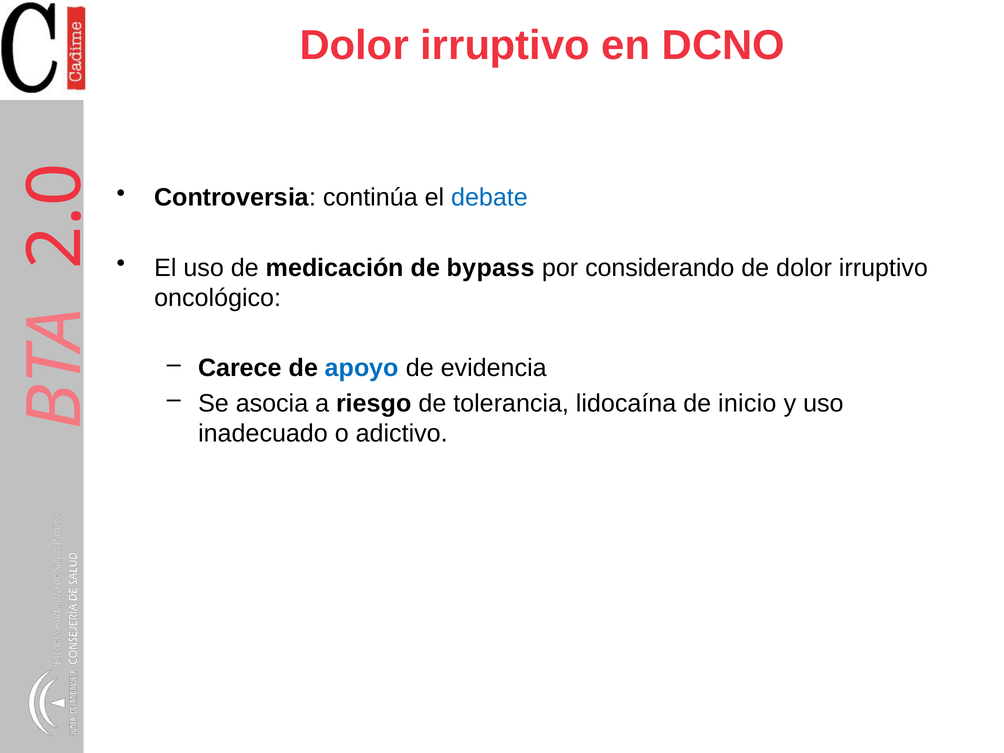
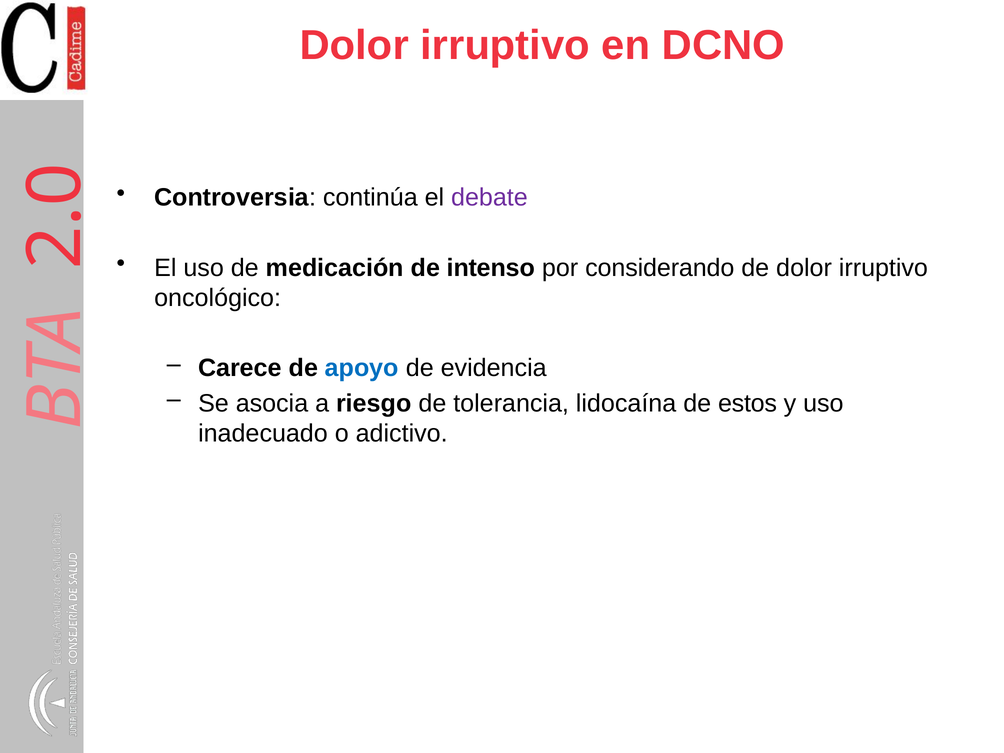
debate colour: blue -> purple (489, 197)
bypass: bypass -> intenso (491, 268)
inicio: inicio -> estos (748, 403)
